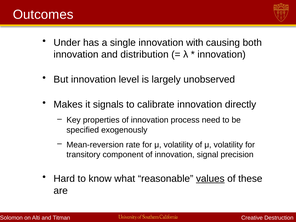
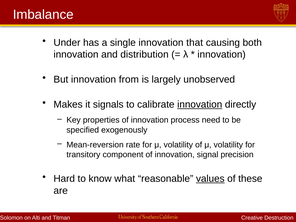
Outcomes: Outcomes -> Imbalance (43, 14)
with: with -> that (195, 43)
level: level -> from (129, 79)
innovation underline: none -> present (200, 104)
